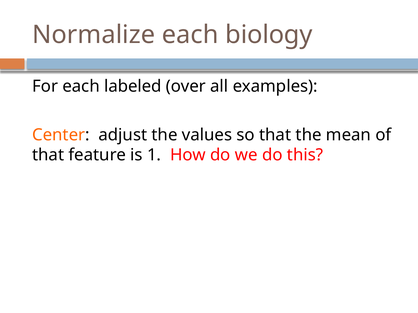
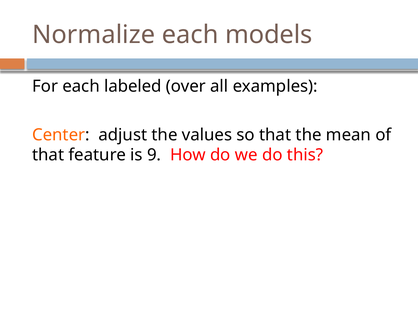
biology: biology -> models (269, 35)
1: 1 -> 9 (154, 155)
